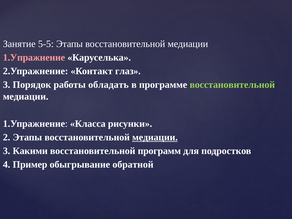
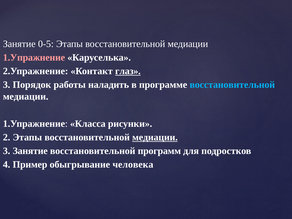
5-5: 5-5 -> 0-5 (46, 44)
глаз underline: none -> present (128, 71)
обладать: обладать -> наладить (109, 85)
восстановительной colour: light green -> light blue (232, 85)
3 Какими: Какими -> Занятие (30, 151)
обратной: обратной -> человека (133, 165)
